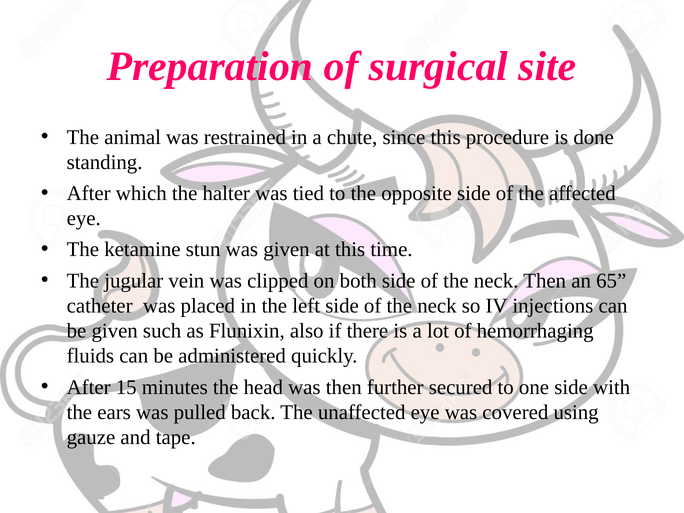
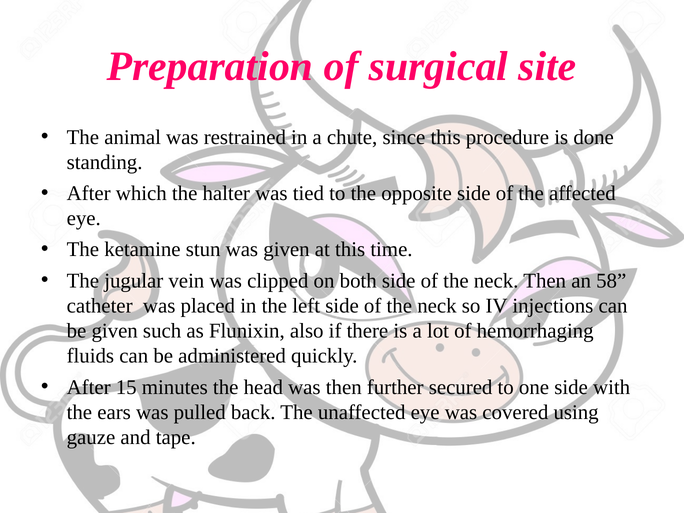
65: 65 -> 58 (611, 281)
